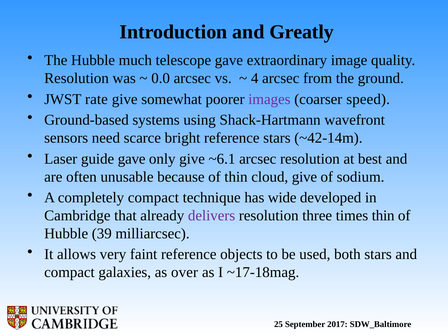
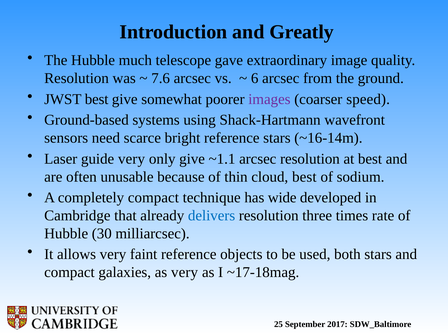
0.0: 0.0 -> 7.6 (161, 78)
4: 4 -> 6 (255, 78)
JWST rate: rate -> best (97, 99)
~42-14m: ~42-14m -> ~16-14m (328, 138)
guide gave: gave -> very (132, 159)
~6.1: ~6.1 -> ~1.1 (222, 159)
cloud give: give -> best (304, 177)
delivers colour: purple -> blue (212, 216)
times thin: thin -> rate (383, 216)
39: 39 -> 30 (102, 233)
as over: over -> very (185, 272)
